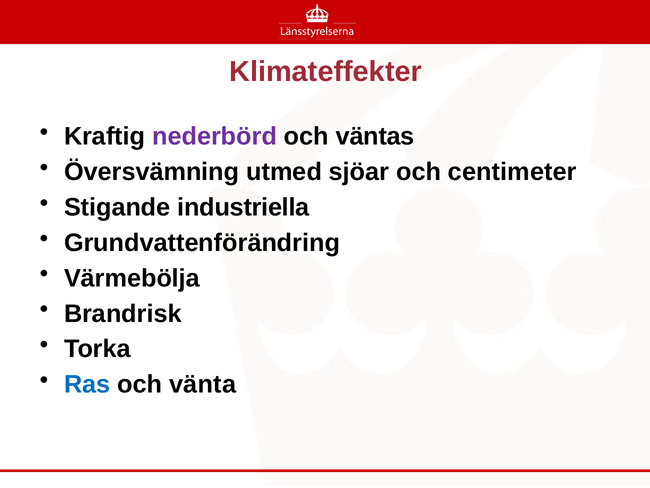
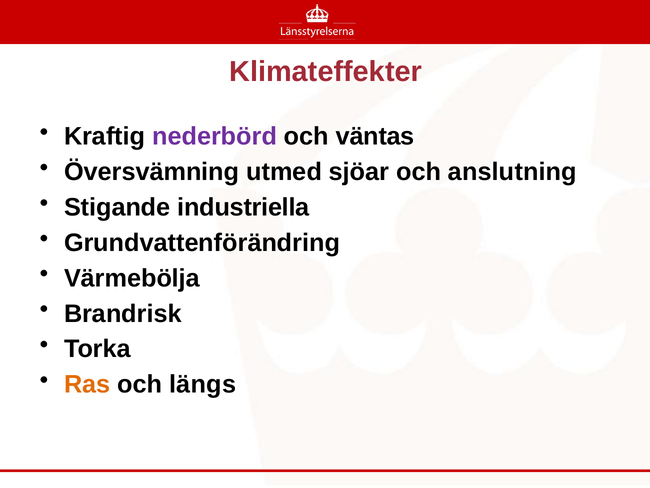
centimeter: centimeter -> anslutning (512, 172)
Ras colour: blue -> orange (87, 384)
vänta: vänta -> längs (203, 384)
